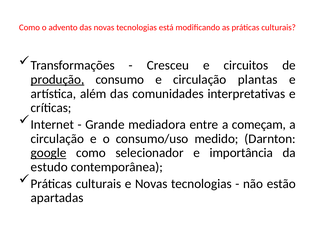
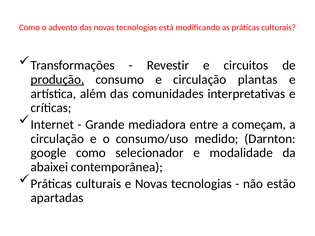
Cresceu: Cresceu -> Revestir (168, 65)
google underline: present -> none (49, 153)
importância: importância -> modalidade (241, 153)
estudo: estudo -> abaixei (49, 167)
